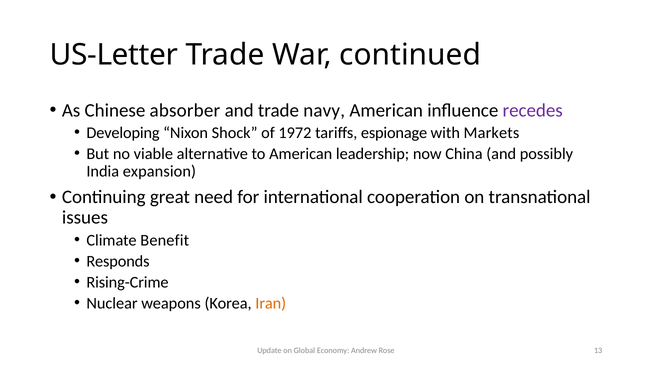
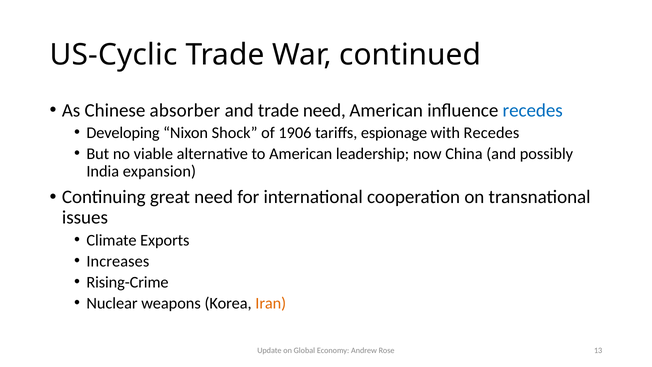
US-Letter: US-Letter -> US-Cyclic (114, 55)
trade navy: navy -> need (324, 110)
recedes colour: purple -> blue (533, 110)
1972: 1972 -> 1906 (295, 133)
with Markets: Markets -> Recedes (491, 133)
Benefit: Benefit -> Exports (165, 240)
Responds: Responds -> Increases (118, 261)
